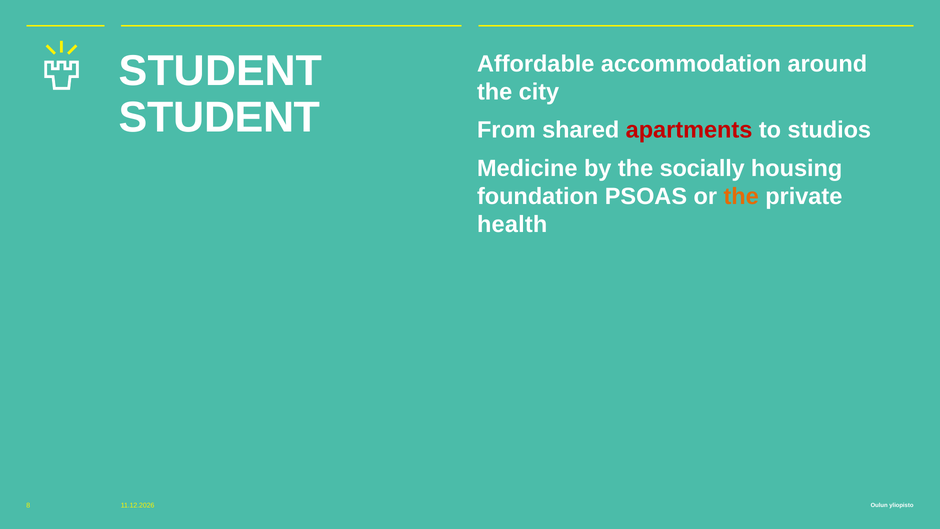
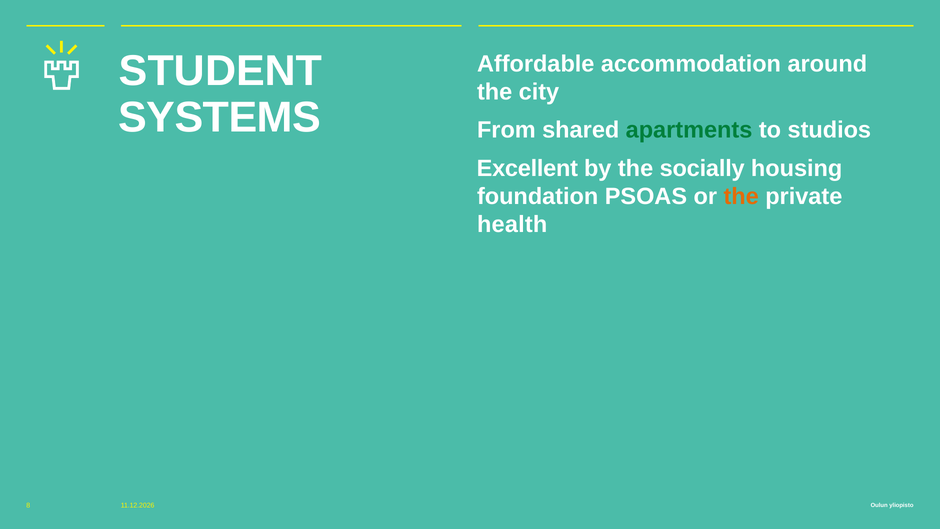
STUDENT: STUDENT -> SYSTEMS (220, 118)
apartments colour: red -> green (689, 130)
Medicine: Medicine -> Excellent (527, 168)
